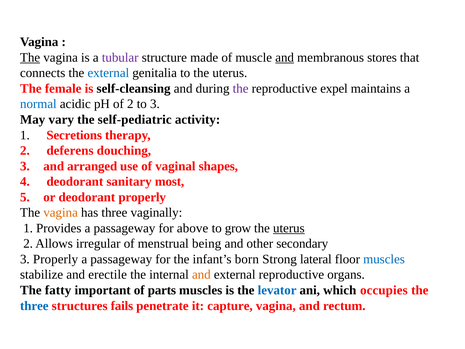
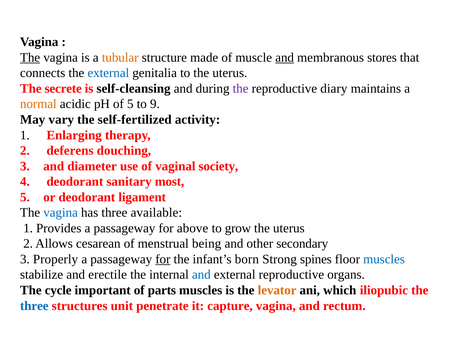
tubular colour: purple -> orange (120, 57)
female: female -> secrete (63, 88)
expel: expel -> diary (334, 88)
normal colour: blue -> orange (38, 104)
of 2: 2 -> 5 (130, 104)
to 3: 3 -> 9 (155, 104)
self-pediatric: self-pediatric -> self-fertilized (135, 119)
Secretions: Secretions -> Enlarging (74, 135)
arranged: arranged -> diameter (92, 166)
shapes: shapes -> society (218, 166)
deodorant properly: properly -> ligament (142, 197)
vagina colour: orange -> blue (61, 213)
vaginally: vaginally -> available (156, 213)
uterus underline: present -> none (289, 228)
irregular: irregular -> cesarean (98, 244)
for underline: none -> present (163, 259)
lateral: lateral -> spines (316, 259)
and colour: orange -> blue (201, 275)
fatty: fatty -> cycle (58, 290)
levator colour: blue -> orange (277, 290)
occupies: occupies -> iliopubic (384, 290)
fails: fails -> unit (122, 306)
